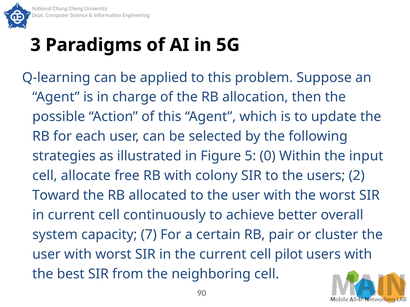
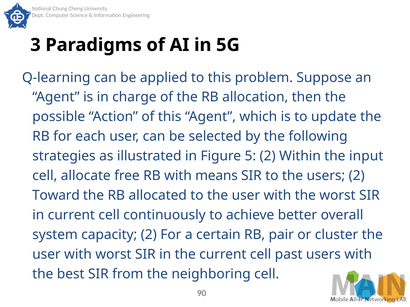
5 0: 0 -> 2 (268, 156)
colony: colony -> means (217, 176)
capacity 7: 7 -> 2 (149, 235)
pilot: pilot -> past (289, 255)
